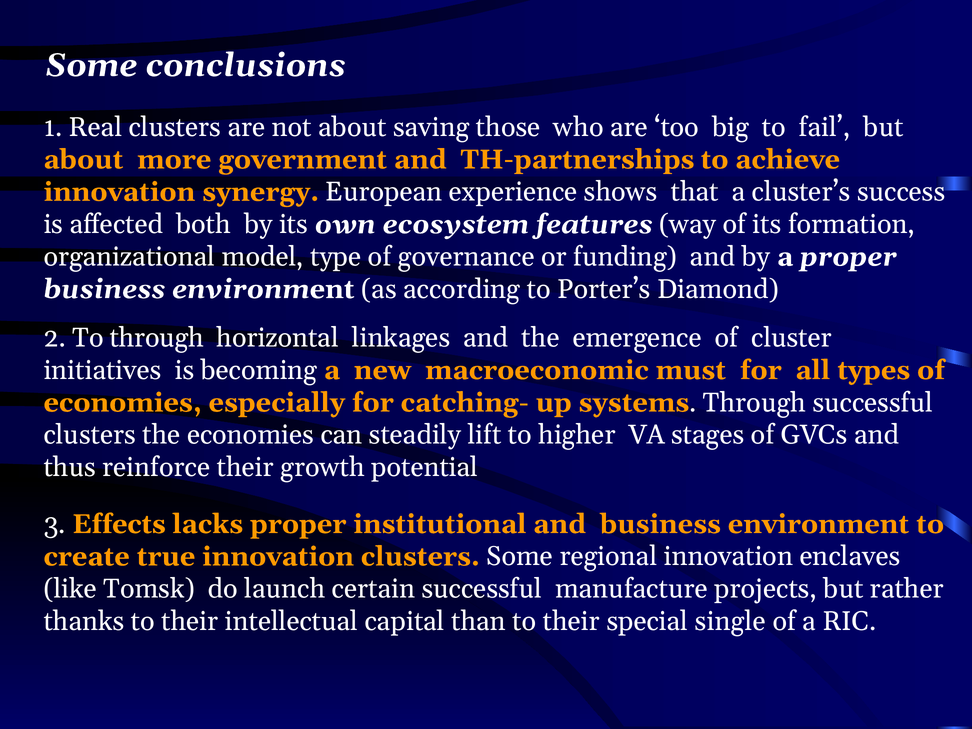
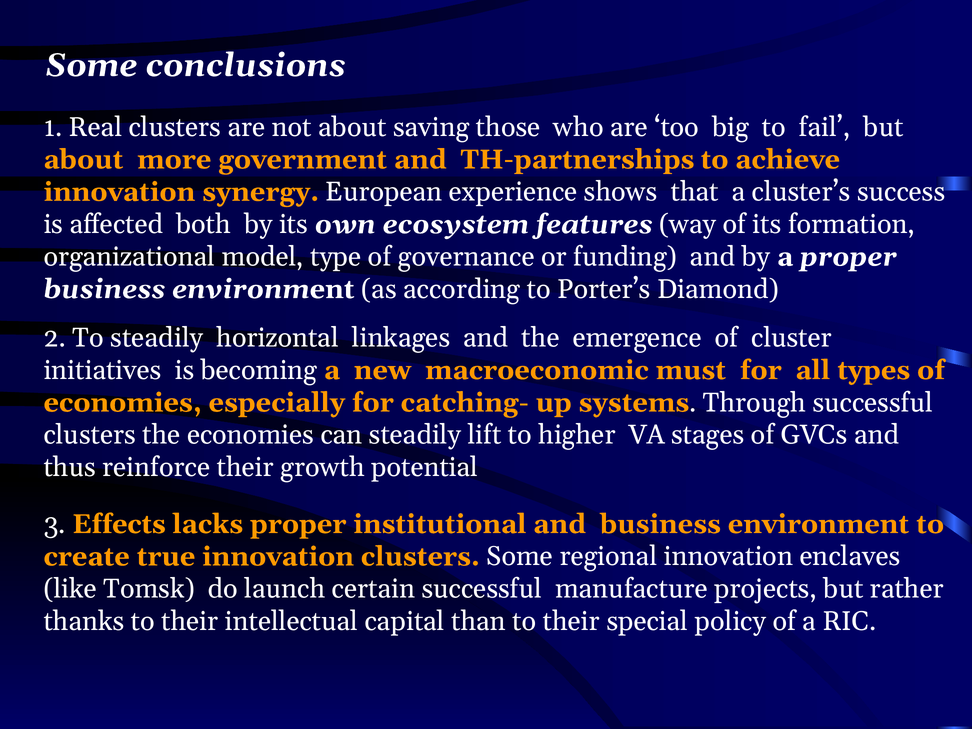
To through: through -> steadily (157, 338)
single: single -> policy (730, 621)
